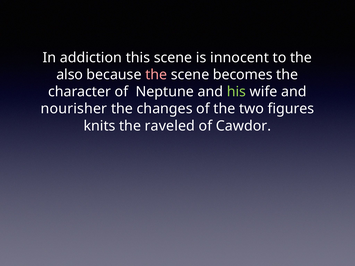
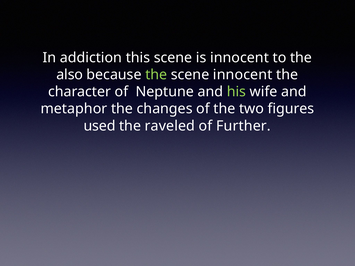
the colour: pink -> light green (156, 75)
scene becomes: becomes -> innocent (243, 75)
nourisher: nourisher -> metaphor (74, 109)
knits: knits -> used (100, 126)
Cawdor: Cawdor -> Further (243, 126)
